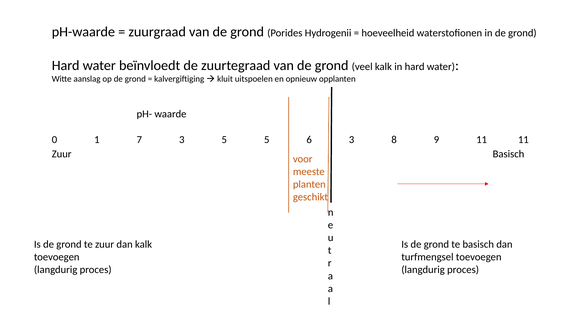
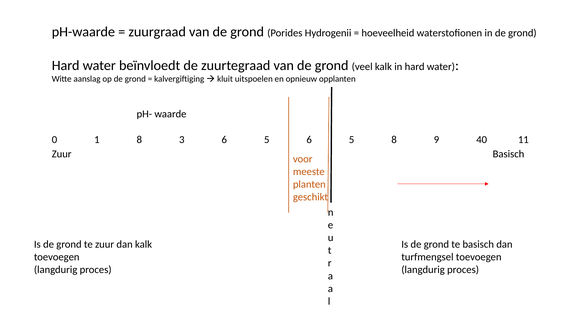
1 7: 7 -> 8 (139, 140)
3 5: 5 -> 6 (224, 140)
5 6 3: 3 -> 5 (352, 140)
9 11: 11 -> 40 (482, 140)
